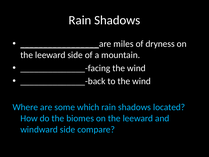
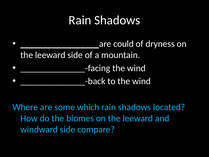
miles: miles -> could (124, 44)
